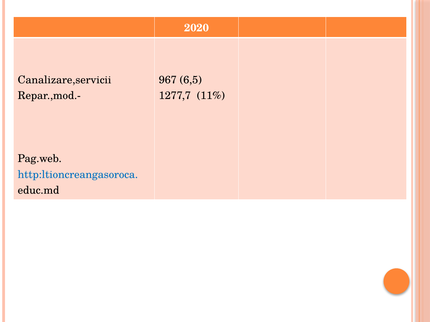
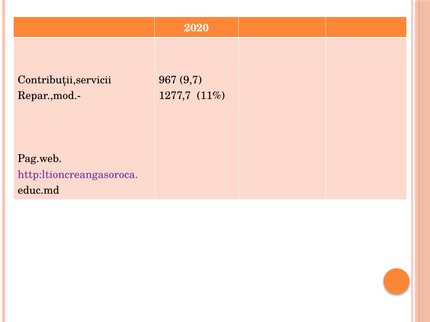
Canalizare,servicii: Canalizare,servicii -> Contribuții,servicii (65, 80)
6,5: 6,5 -> 9,7 (191, 80)
http:ltioncreangasoroca colour: blue -> purple (78, 175)
